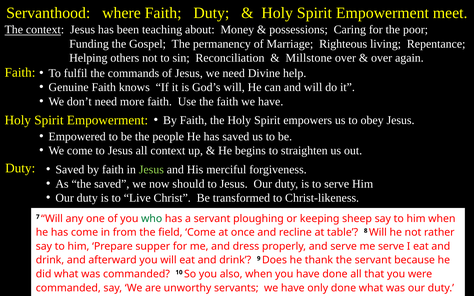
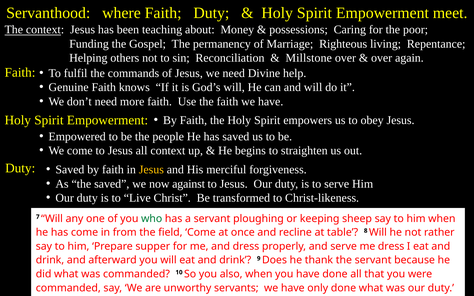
Jesus colour: light green -> yellow (151, 170)
should: should -> against (189, 184)
me serve: serve -> dress (391, 246)
